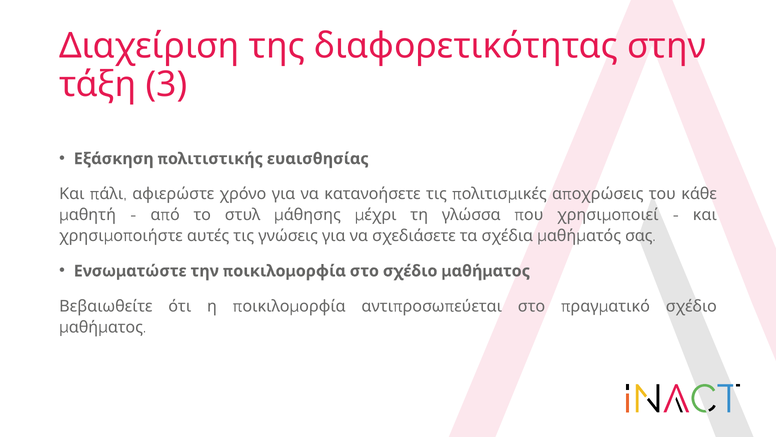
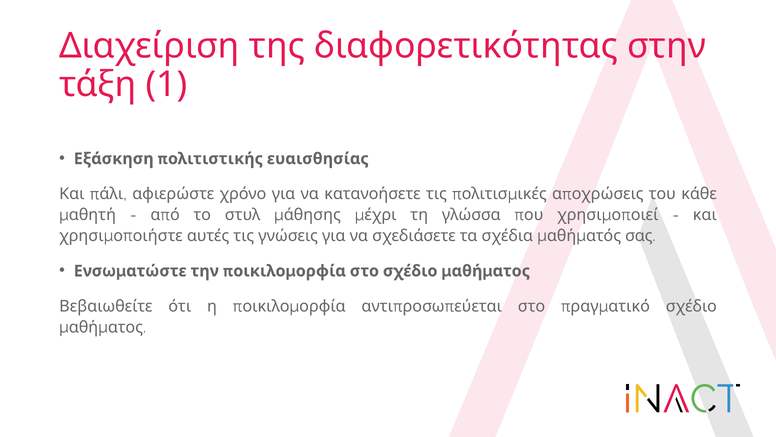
3: 3 -> 1 (166, 84)
